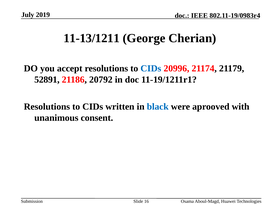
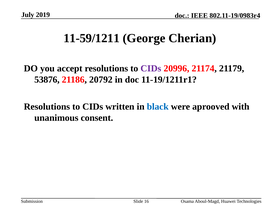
11-13/1211: 11-13/1211 -> 11-59/1211 (92, 38)
CIDs colour: blue -> purple (151, 68)
52891: 52891 -> 53876 (47, 80)
